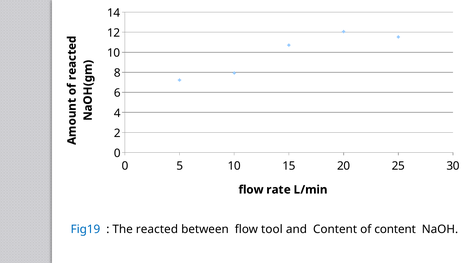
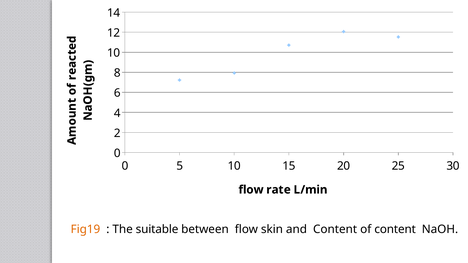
Fig19 colour: blue -> orange (85, 230)
reacted: reacted -> suitable (157, 230)
tool: tool -> skin (272, 230)
